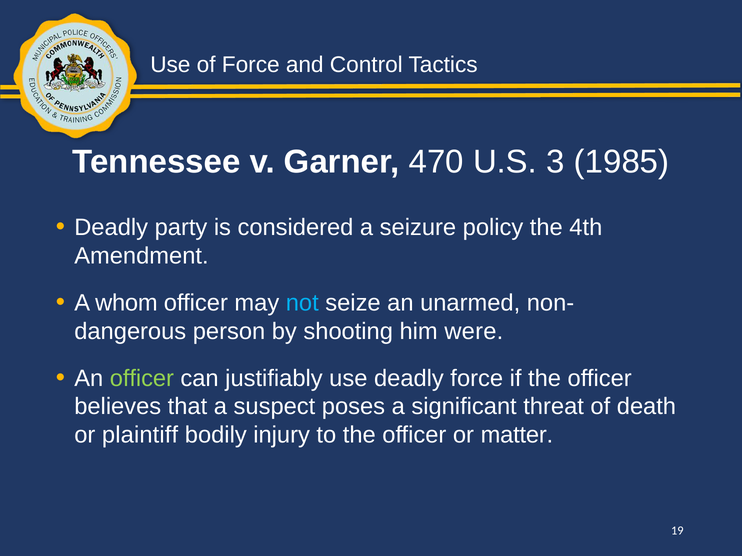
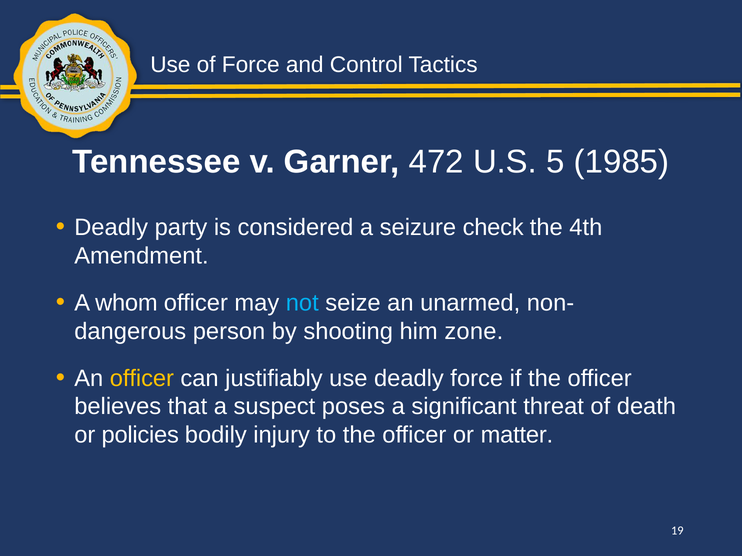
470: 470 -> 472 (436, 162)
3: 3 -> 5 (556, 162)
policy: policy -> check (493, 228)
were: were -> zone (474, 332)
officer colour: light green -> yellow (142, 379)
plaintiff: plaintiff -> policies (140, 435)
